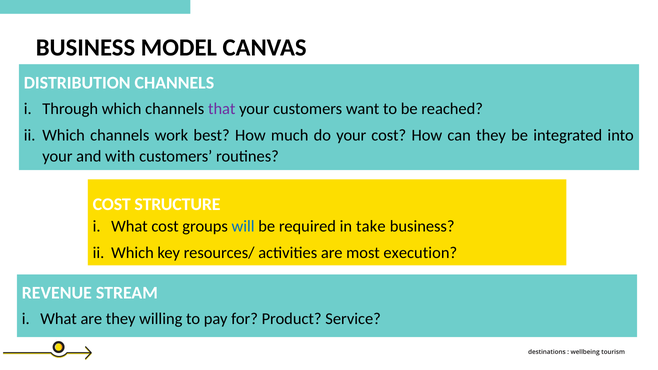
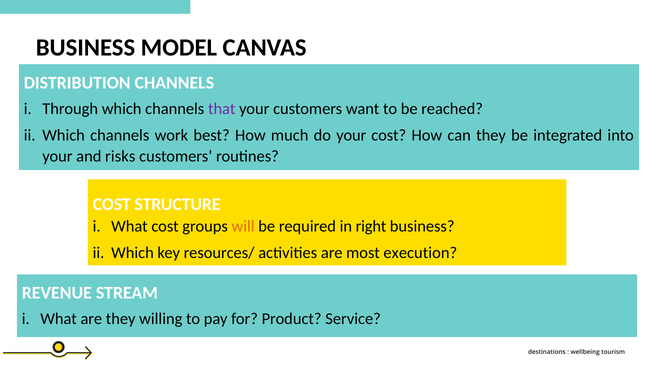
with: with -> risks (120, 157)
will colour: blue -> orange (243, 226)
take: take -> right (371, 226)
